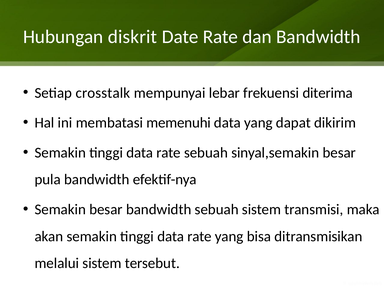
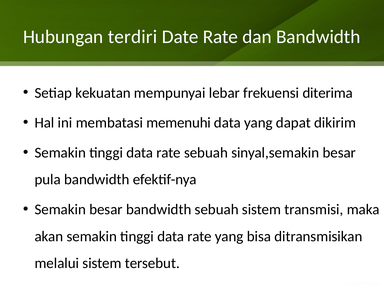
diskrit: diskrit -> terdiri (132, 37)
crosstalk: crosstalk -> kekuatan (103, 93)
